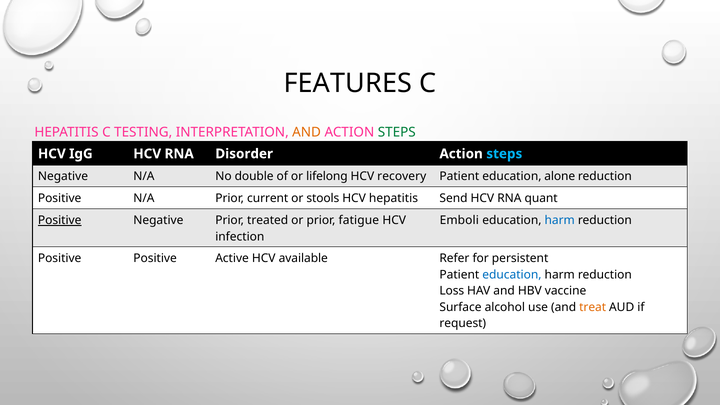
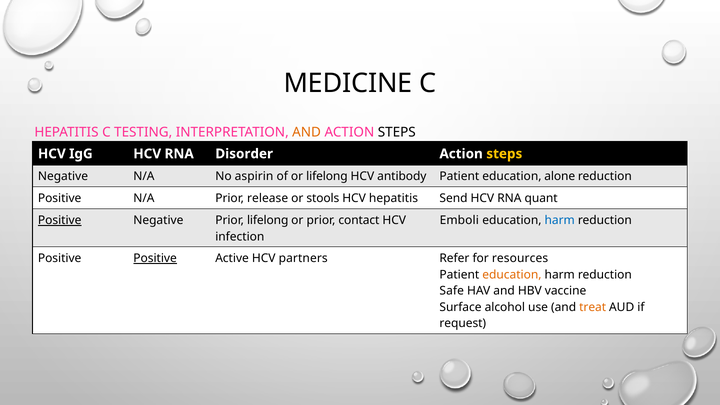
FEATURES: FEATURES -> MEDICINE (348, 83)
STEPS colour: green -> black (397, 132)
steps colour: light blue -> yellow (504, 154)
double: double -> aspirin (254, 176)
recovery: recovery -> antibody (402, 176)
current: current -> release (268, 198)
Prior treated: treated -> lifelong (268, 220)
fatigue: fatigue -> contact (359, 220)
Positive underline: none -> present (155, 258)
available: available -> partners (303, 258)
persistent: persistent -> resources (520, 258)
education colour: blue -> orange (512, 275)
Loss: Loss -> Safe (452, 291)
